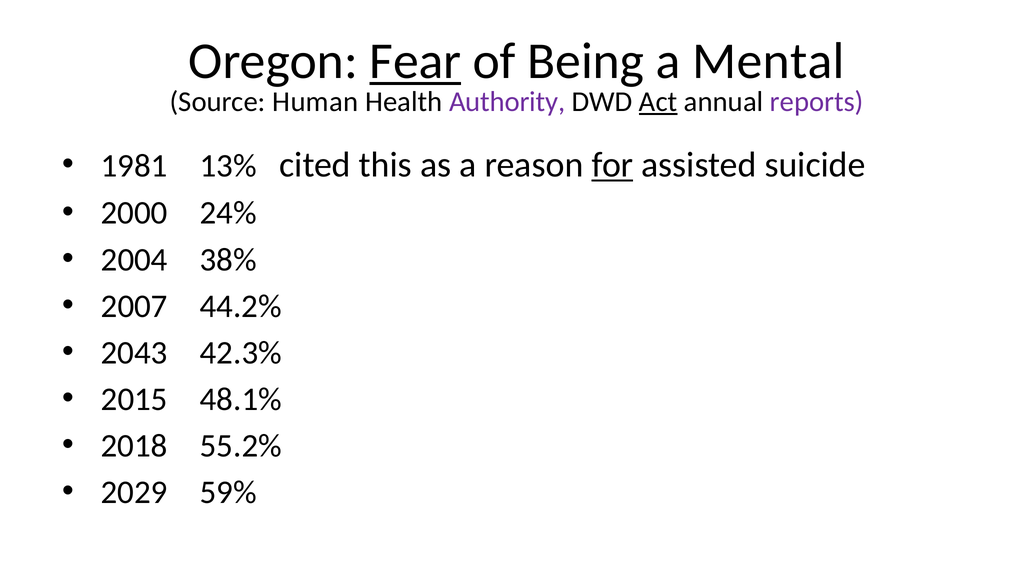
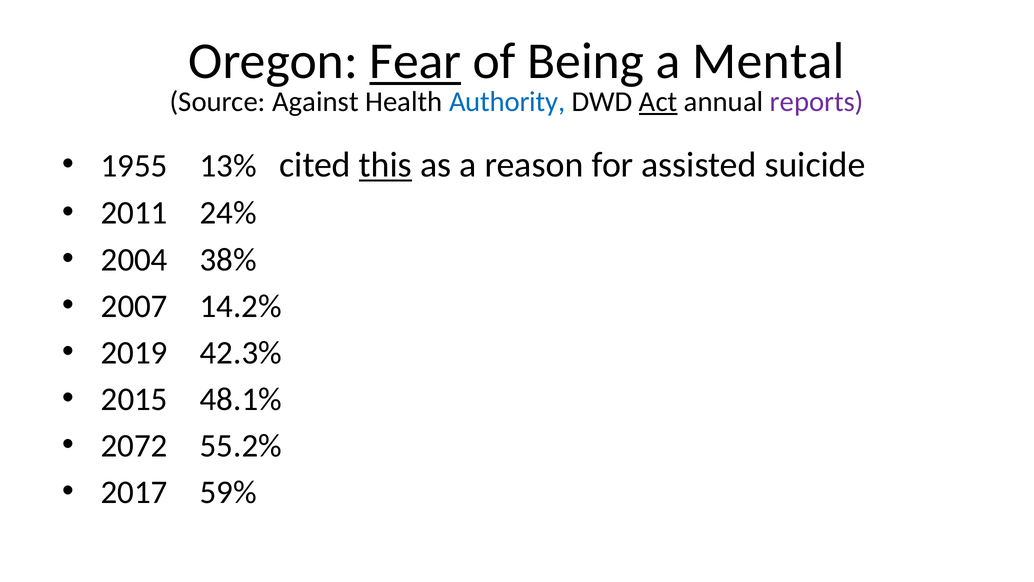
Human: Human -> Against (315, 102)
Authority colour: purple -> blue (507, 102)
1981: 1981 -> 1955 (134, 166)
this underline: none -> present (385, 165)
for underline: present -> none (612, 165)
2000: 2000 -> 2011 (134, 213)
44.2%: 44.2% -> 14.2% (241, 306)
2043: 2043 -> 2019 (134, 352)
2018: 2018 -> 2072 (134, 445)
2029: 2029 -> 2017 (134, 492)
